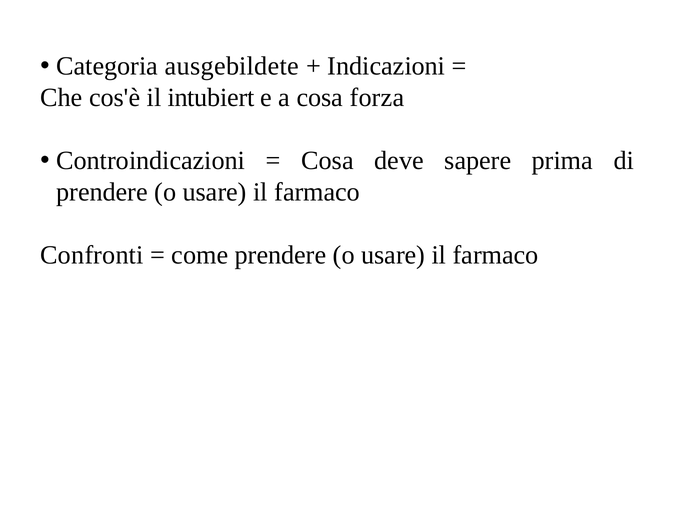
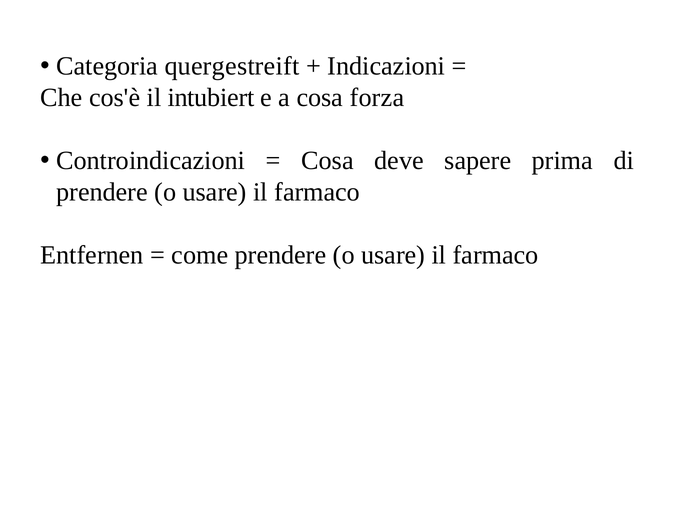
ausgebildete: ausgebildete -> quergestreift (232, 66)
Confronti: Confronti -> Entfernen (92, 255)
